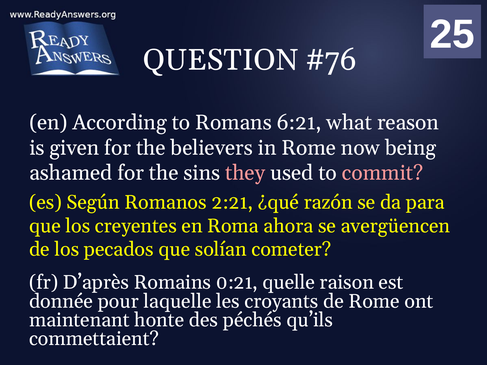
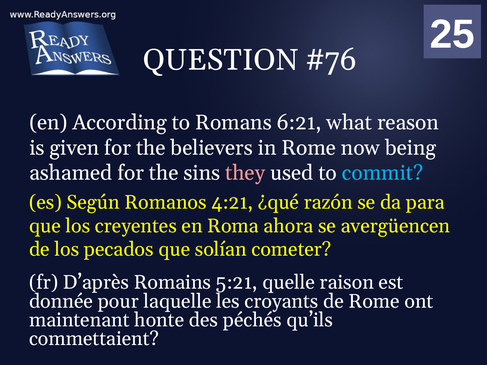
commit colour: pink -> light blue (382, 173)
2:21: 2:21 -> 4:21 (232, 203)
0:21: 0:21 -> 5:21 (237, 283)
